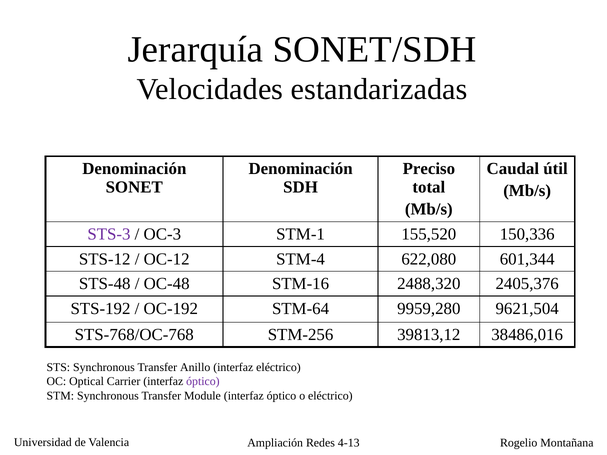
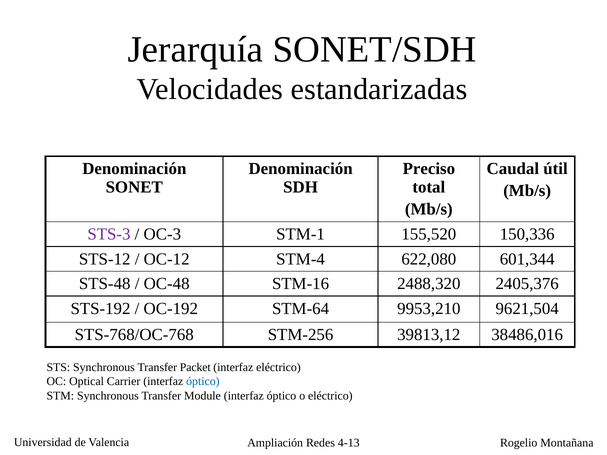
9959,280: 9959,280 -> 9953,210 (429, 309)
Anillo: Anillo -> Packet (195, 368)
óptico colour: purple -> blue (203, 382)
